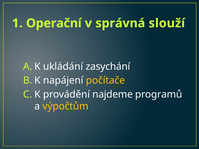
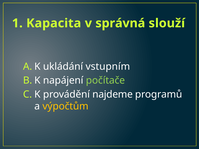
Operační: Operační -> Kapacita (54, 23)
zasychání: zasychání -> vstupním (108, 67)
počítače colour: yellow -> light green (105, 81)
